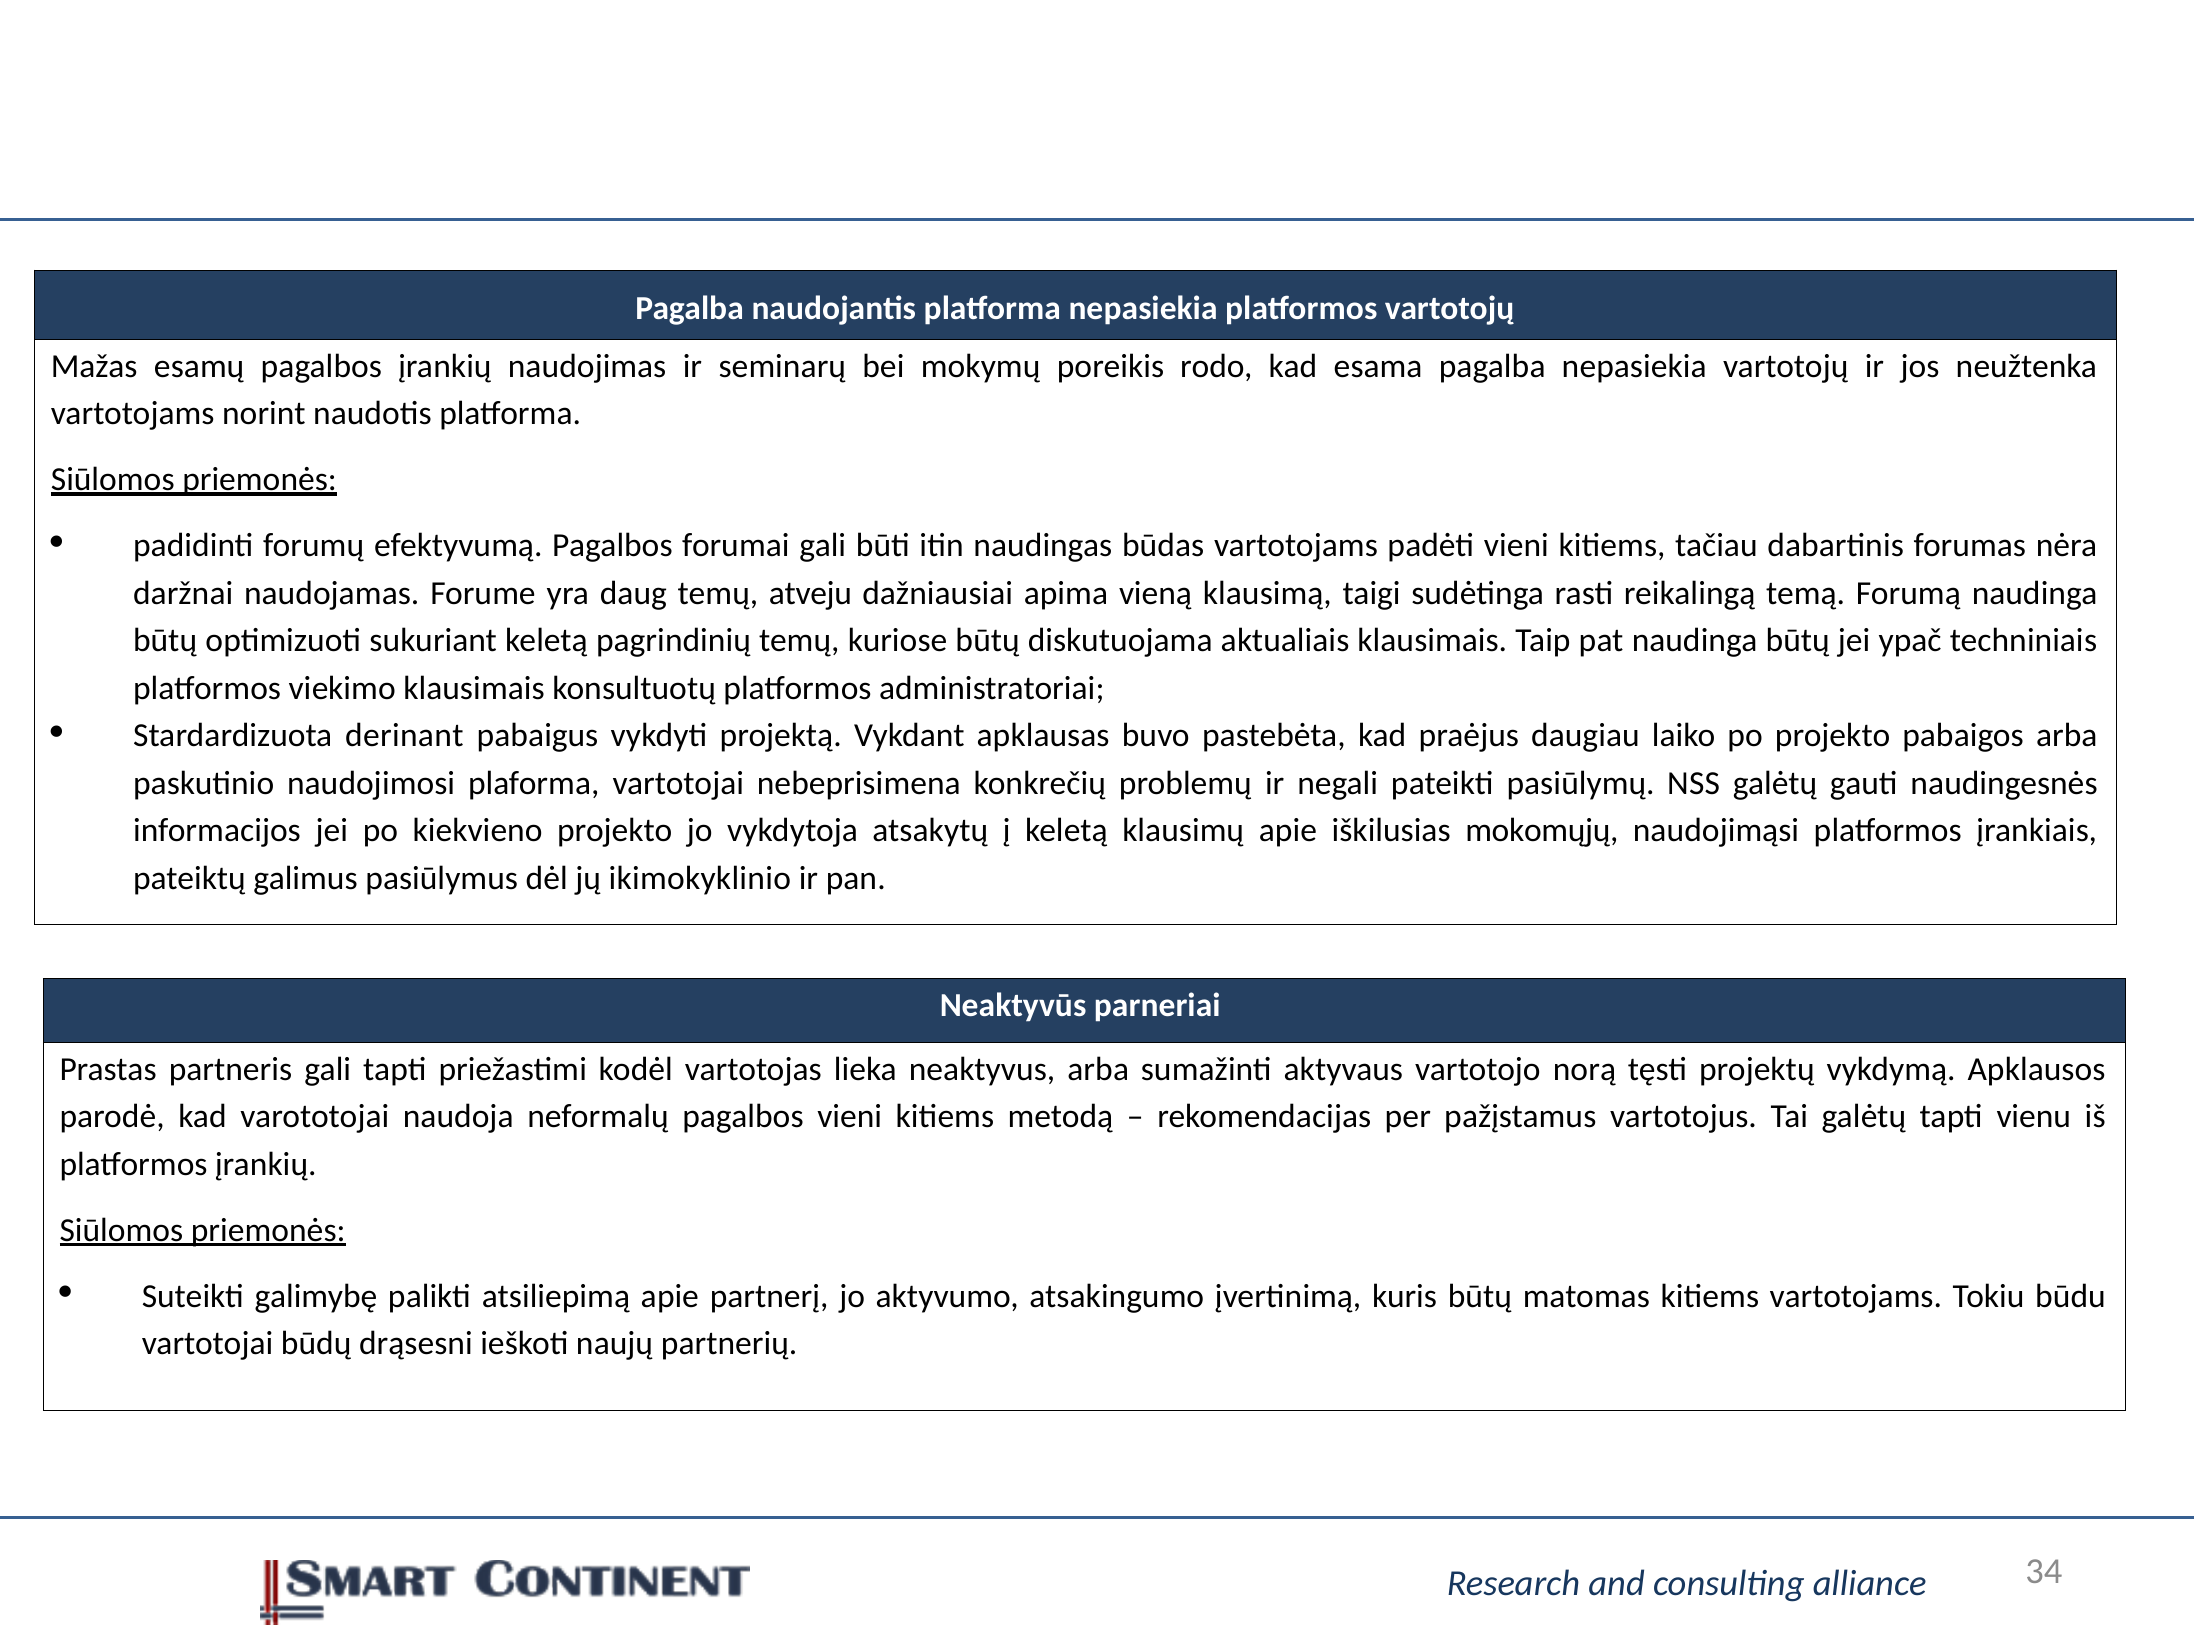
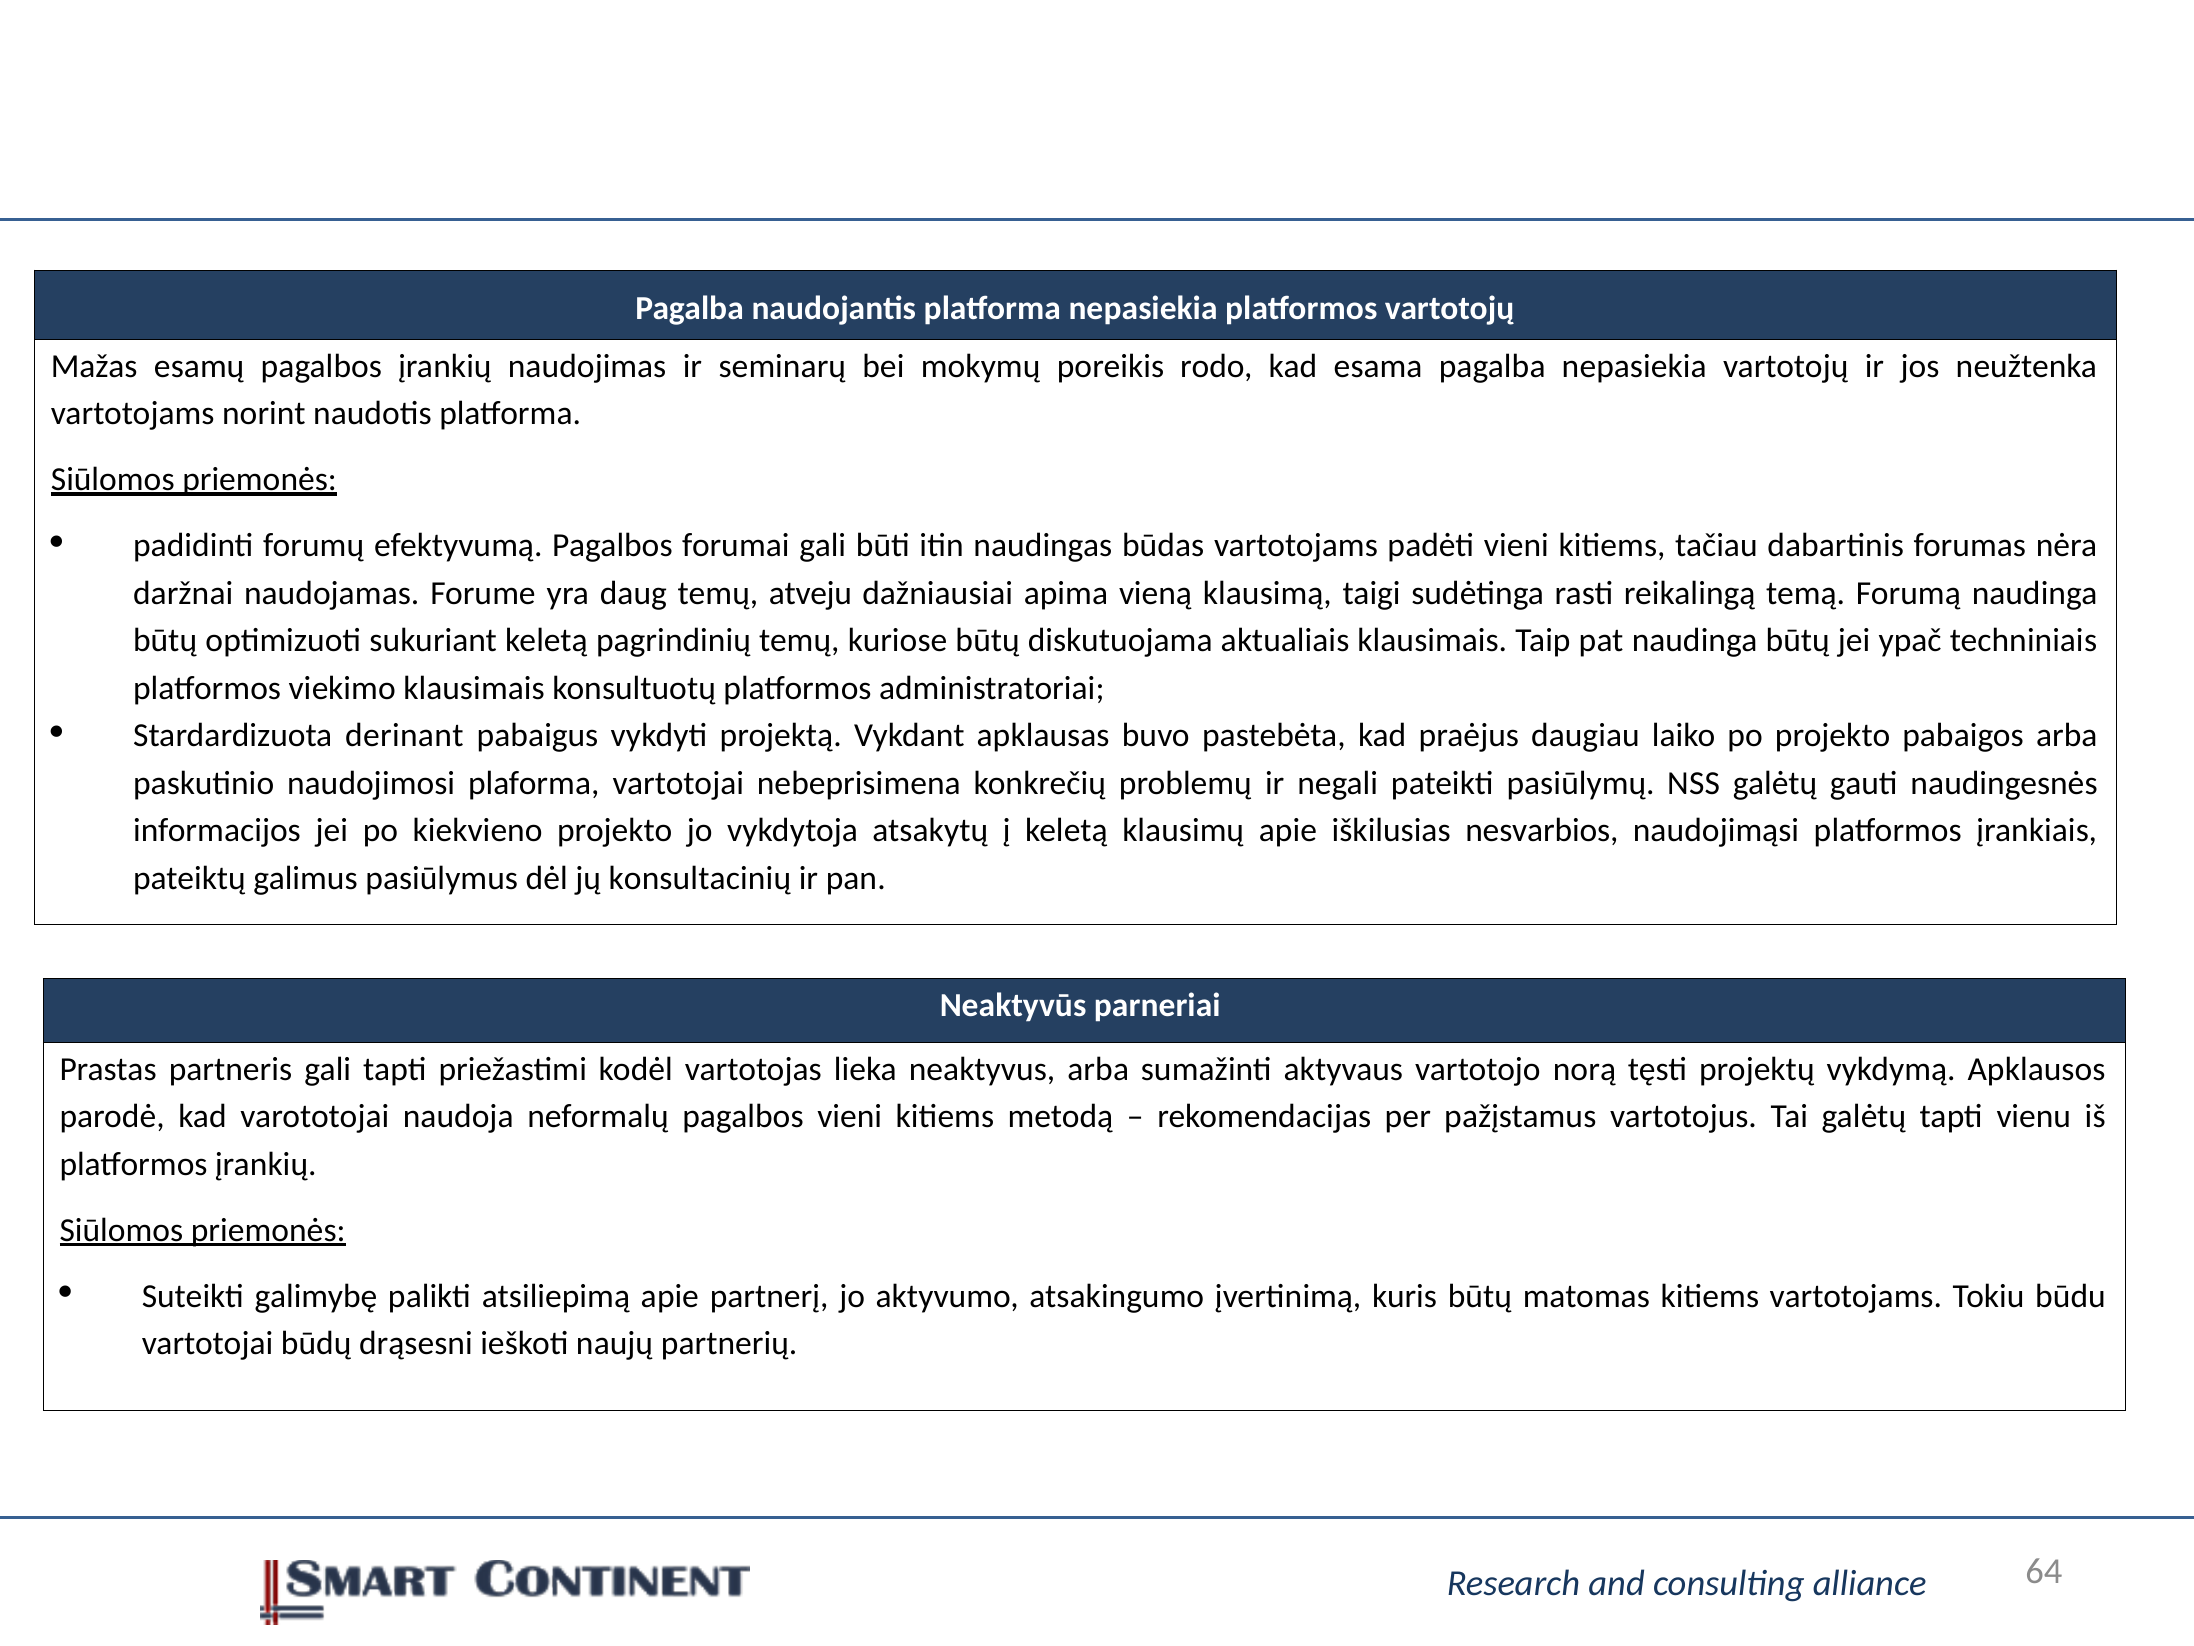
mokomųjų: mokomųjų -> nesvarbios (1542, 830)
ikimokyklinio: ikimokyklinio -> konsultacinių (700, 878)
34: 34 -> 64 (2044, 1571)
